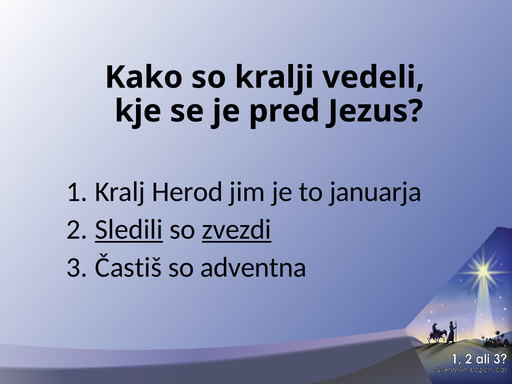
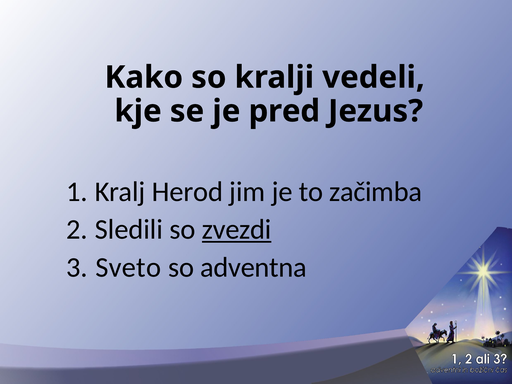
januarja: januarja -> začimba (376, 192)
Sledili underline: present -> none (129, 229)
Častiš: Častiš -> Sveto (128, 267)
